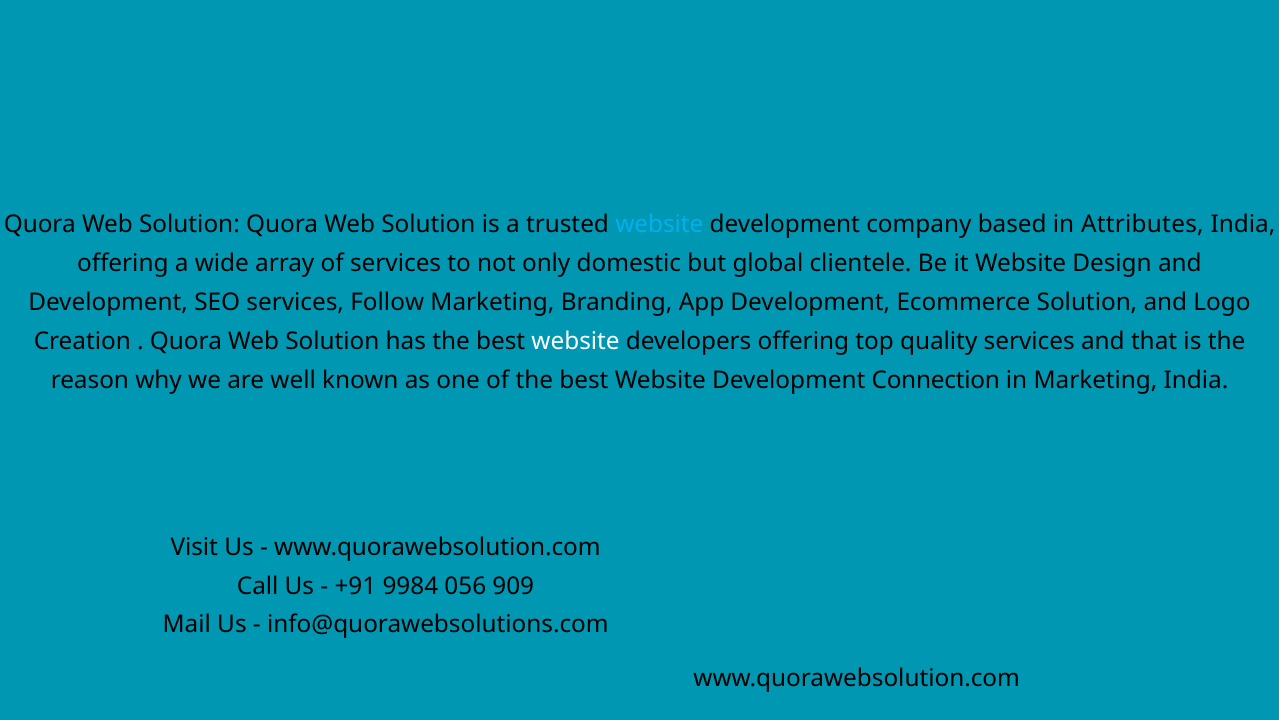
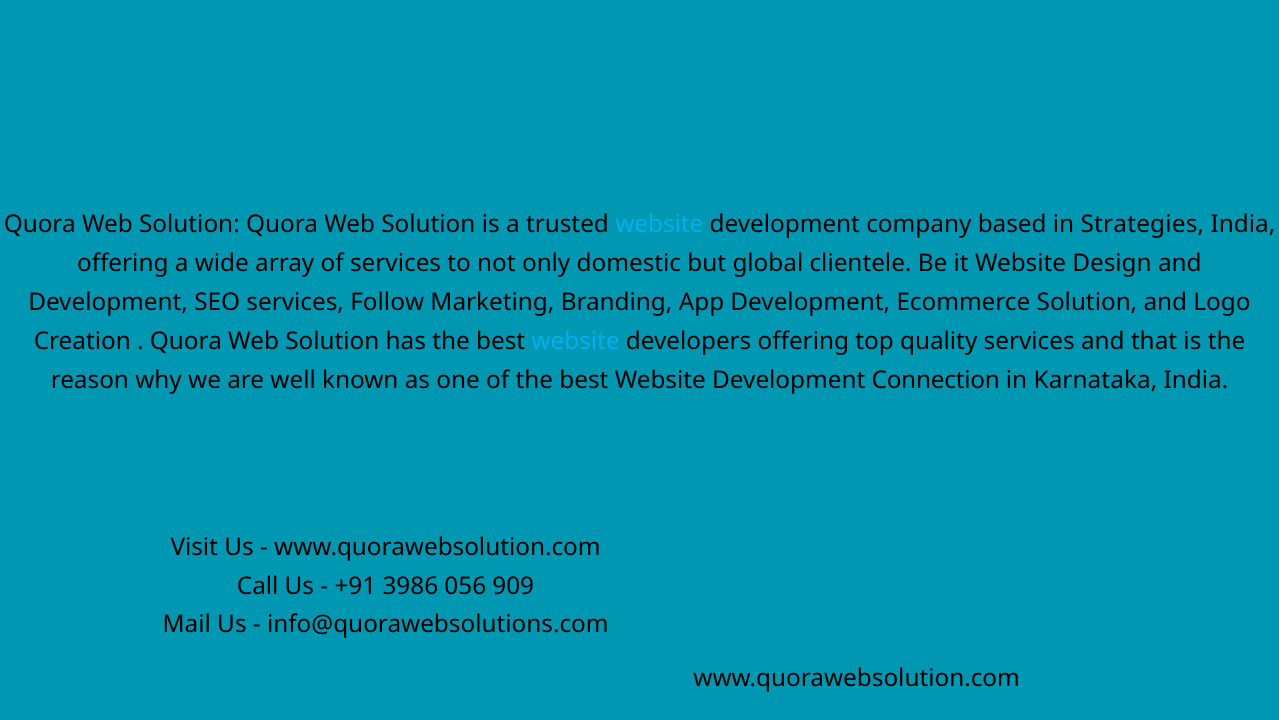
Attributes: Attributes -> Strategies (1142, 225)
website colour: white -> light blue (576, 341)
in Marketing: Marketing -> Karnataka (1095, 380)
9984: 9984 -> 3986 (410, 586)
